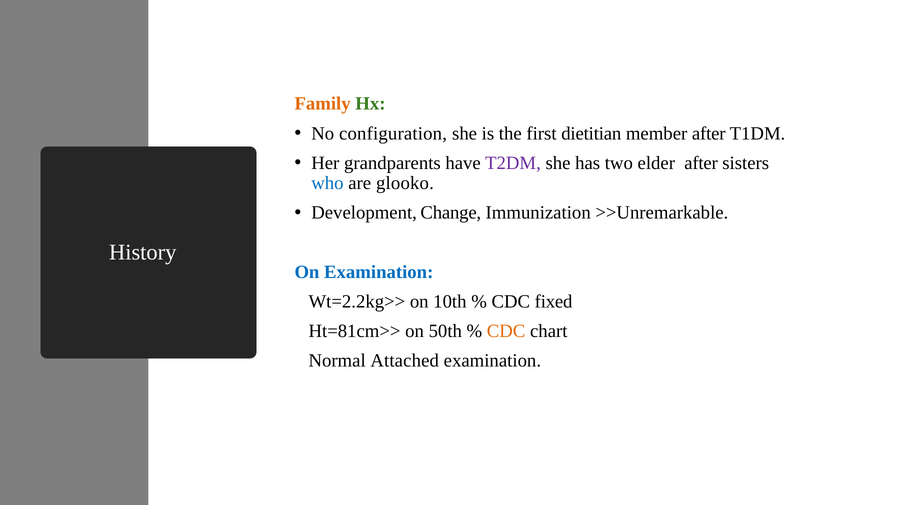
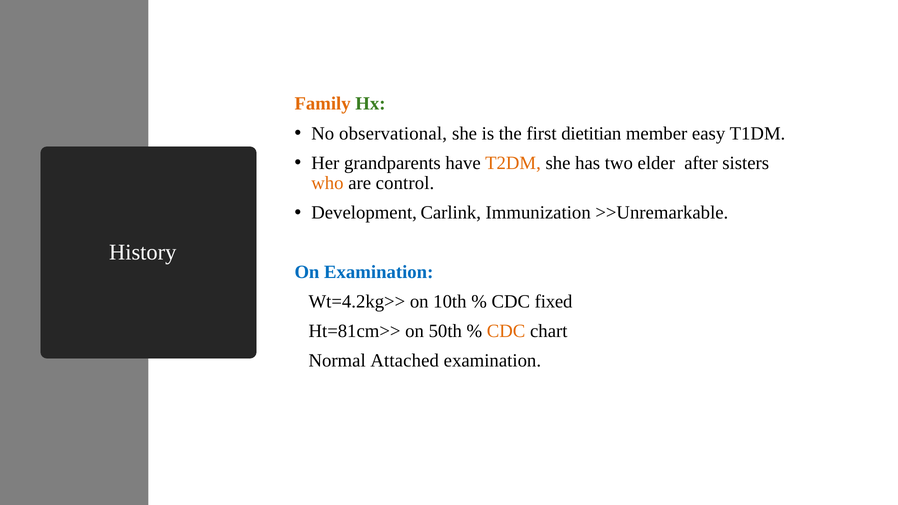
configuration: configuration -> observational (393, 133)
member after: after -> easy (709, 133)
T2DM colour: purple -> orange (513, 163)
who colour: blue -> orange (327, 183)
glooko: glooko -> control (405, 183)
Change: Change -> Carlink (451, 213)
Wt=2.2kg>>: Wt=2.2kg>> -> Wt=4.2kg>> (357, 302)
